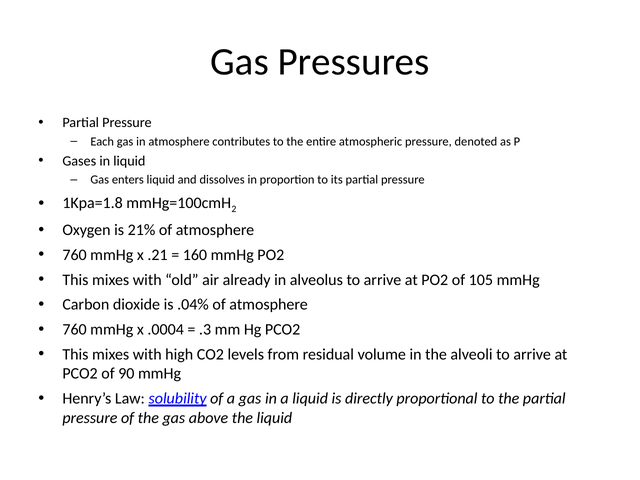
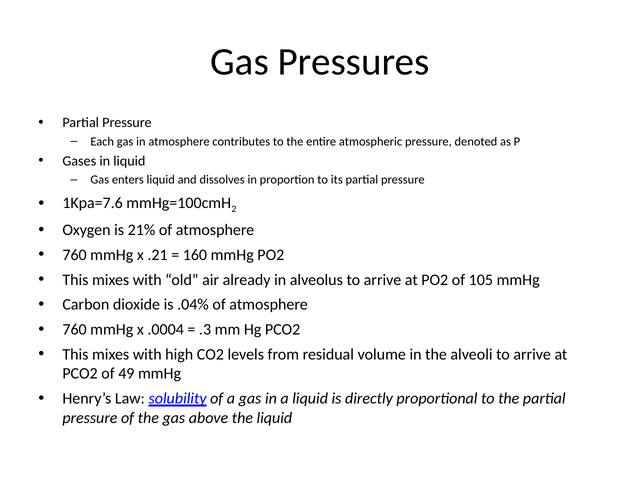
1Kpa=1.8: 1Kpa=1.8 -> 1Kpa=7.6 (93, 203)
90: 90 -> 49 (126, 374)
